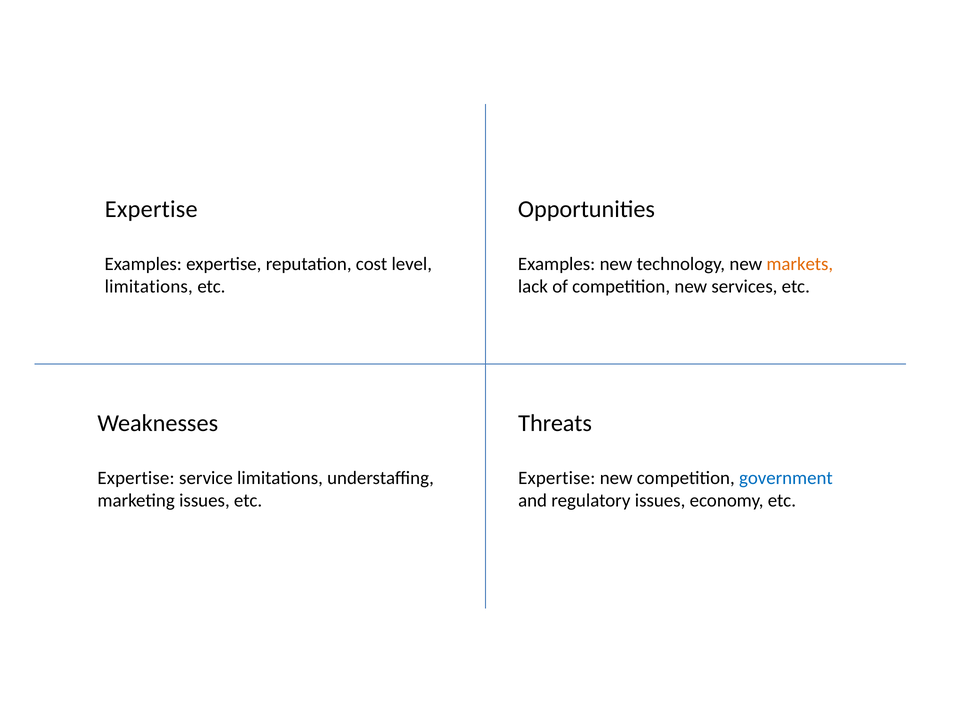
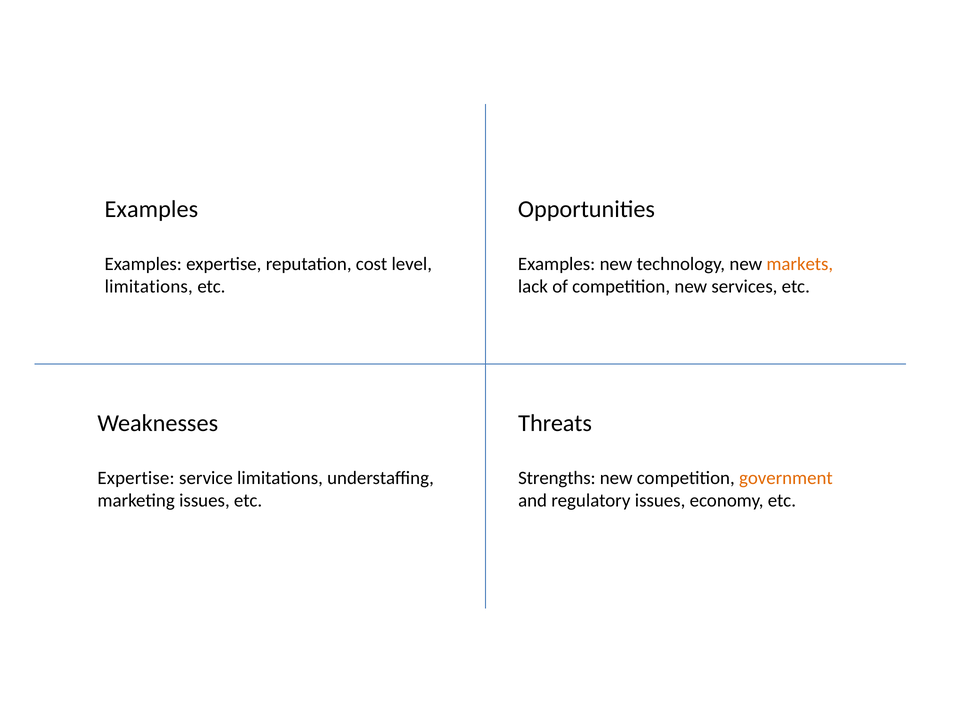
Expertise: Expertise -> Examples (151, 209)
Expertise: Expertise -> Strengths (557, 478)
government colour: blue -> orange (786, 478)
